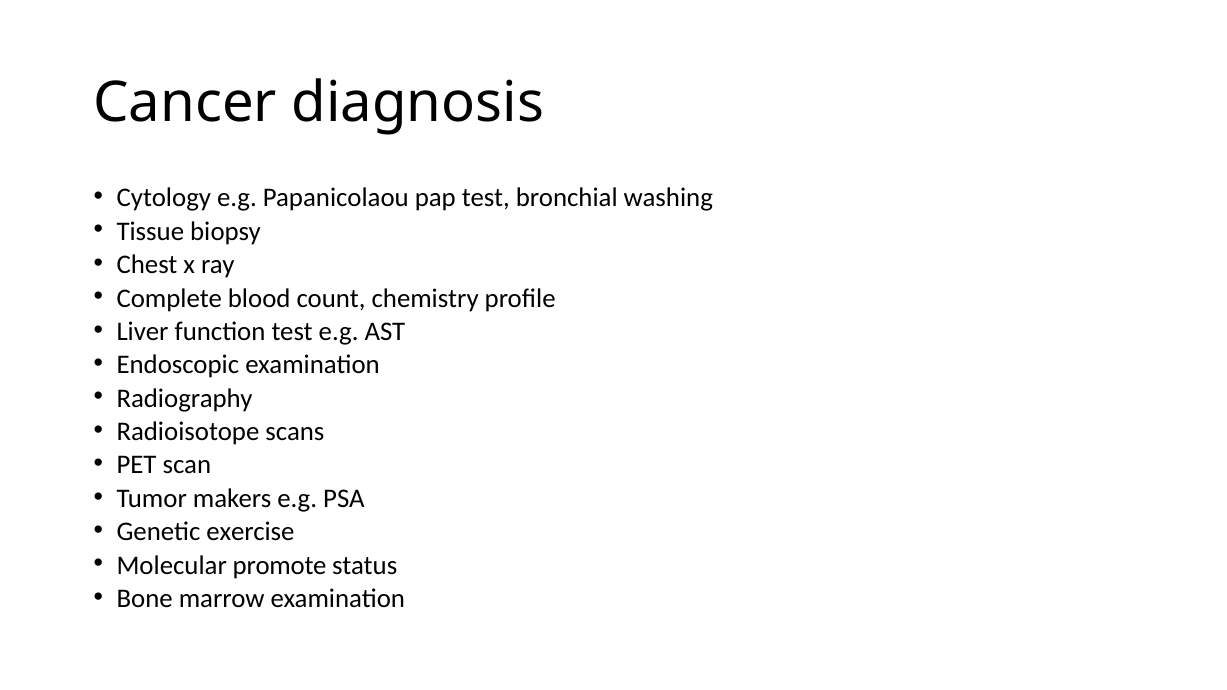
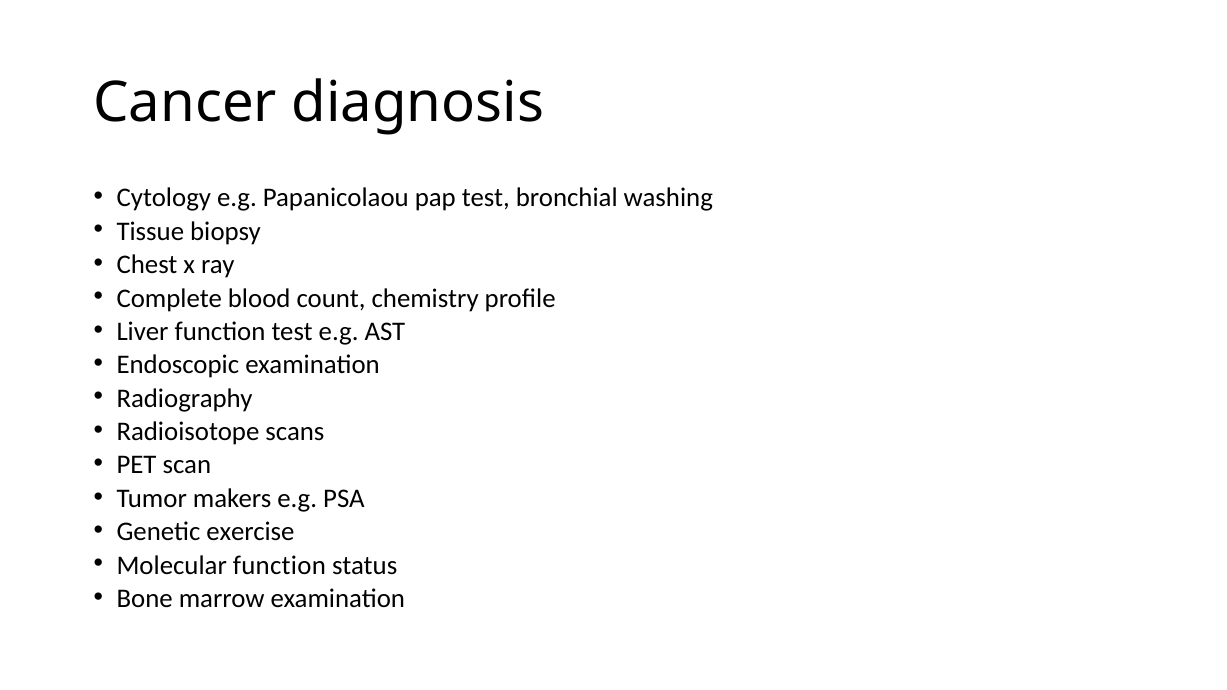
Molecular promote: promote -> function (279, 565)
